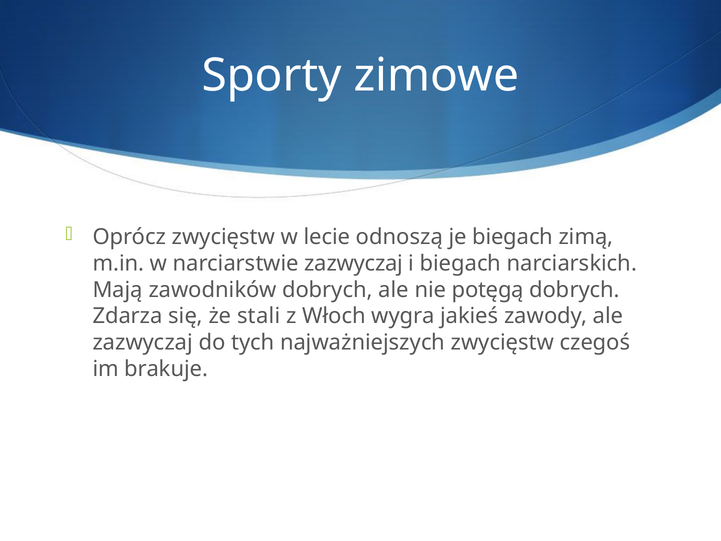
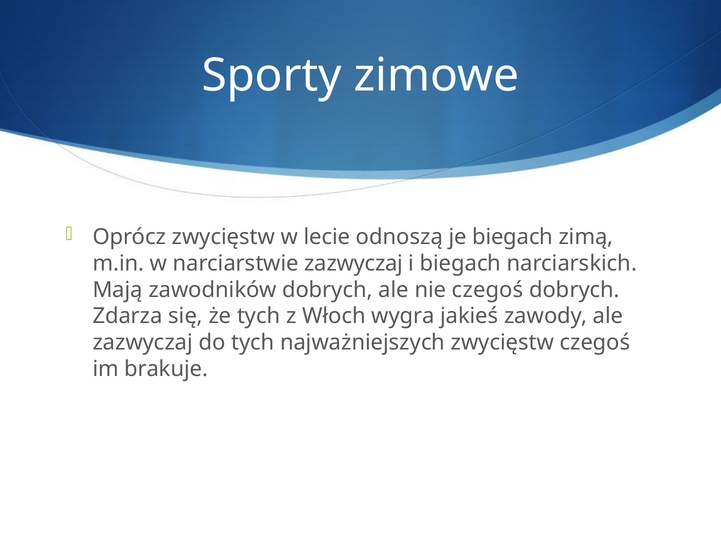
nie potęgą: potęgą -> czegoś (488, 290)
że stali: stali -> tych (259, 316)
